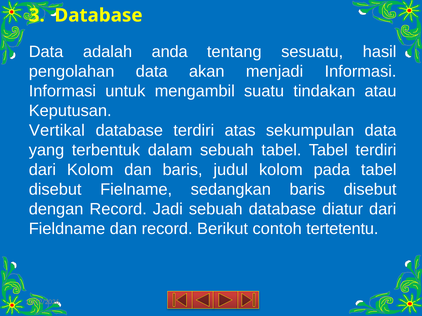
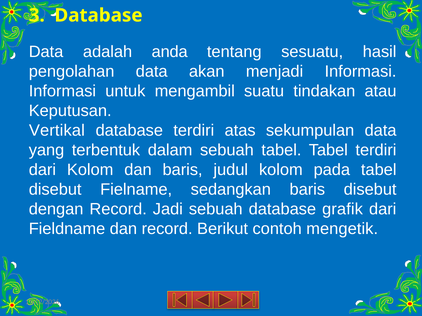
diatur: diatur -> grafik (343, 209)
tertetentu: tertetentu -> mengetik (342, 229)
